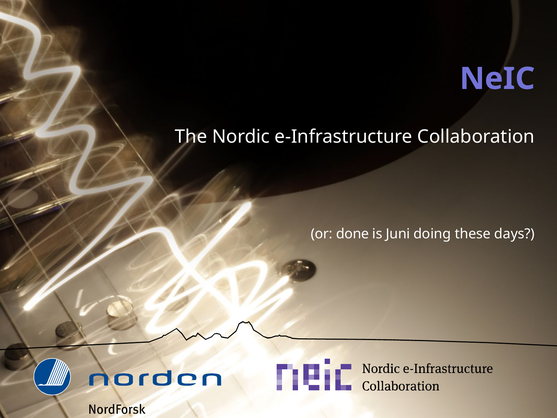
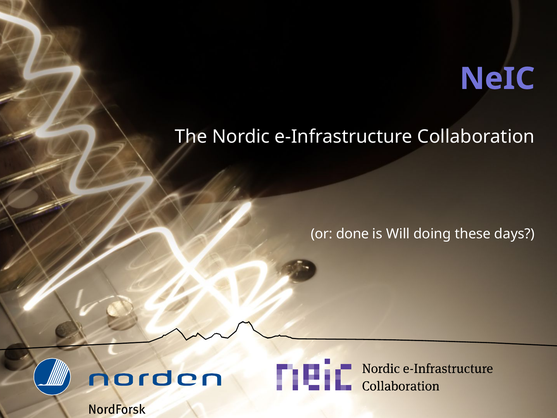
Juni: Juni -> Will (398, 234)
